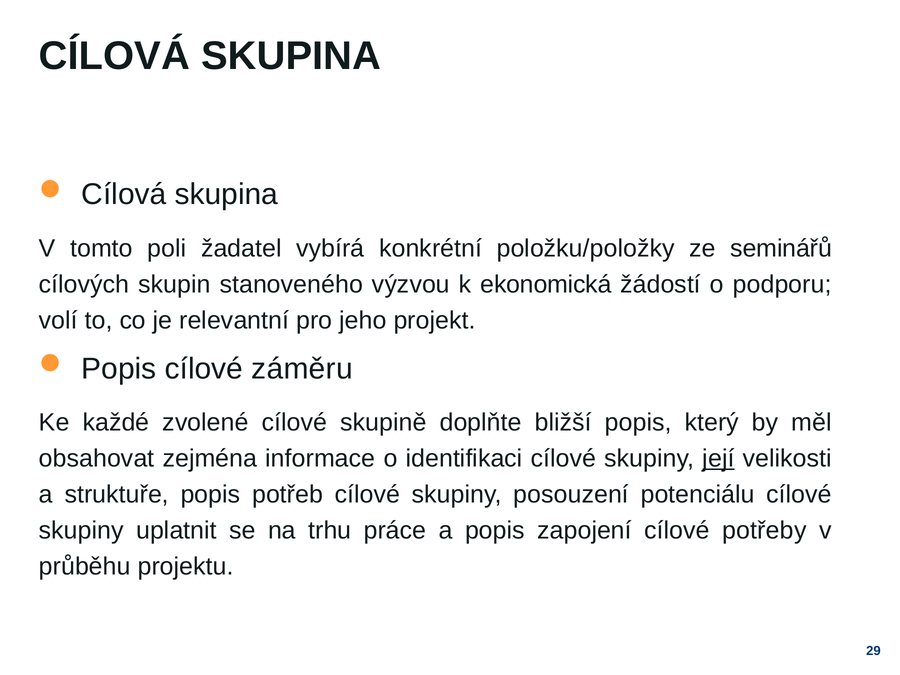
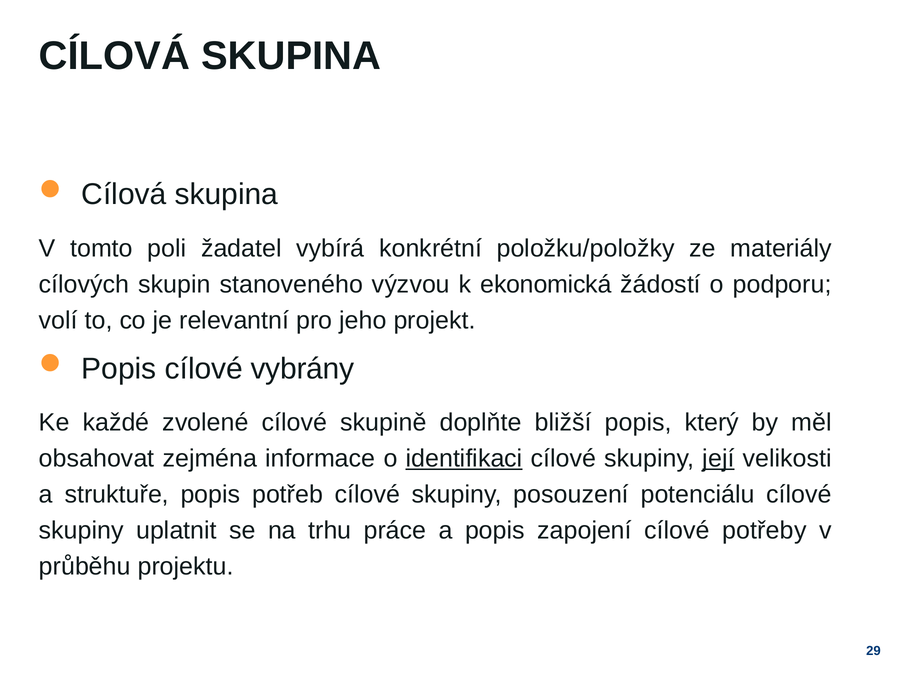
seminářů: seminářů -> materiály (781, 248)
záměru: záměru -> vybrány (302, 369)
identifikaci underline: none -> present (464, 458)
